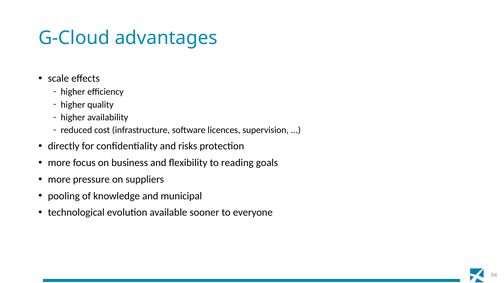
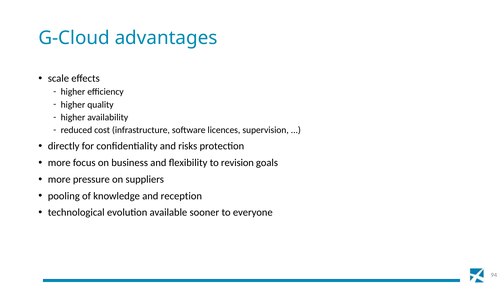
reading: reading -> revision (237, 163)
municipal: municipal -> reception (181, 196)
